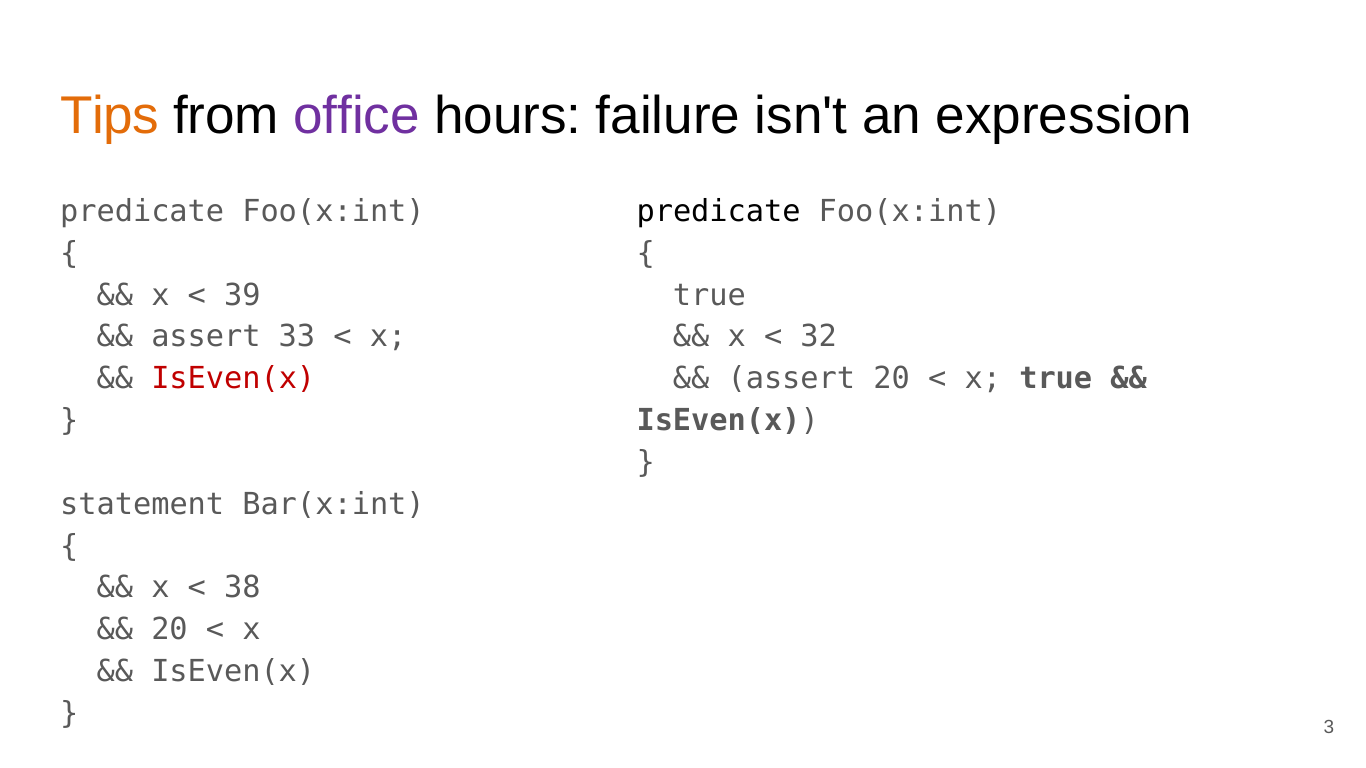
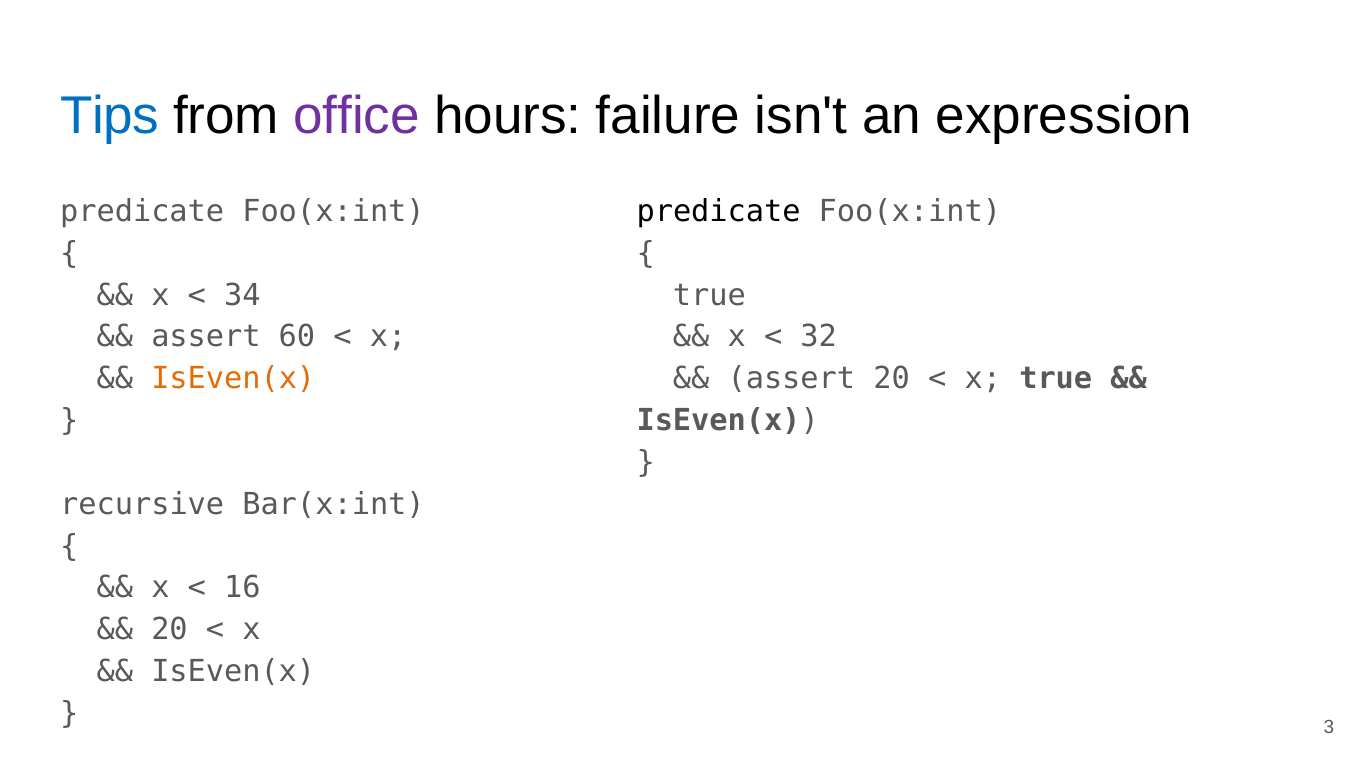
Tips colour: orange -> blue (110, 116)
39: 39 -> 34 (242, 295)
33: 33 -> 60 (297, 337)
IsEven(x colour: red -> orange (233, 379)
statement: statement -> recursive (142, 504)
38: 38 -> 16 (242, 588)
